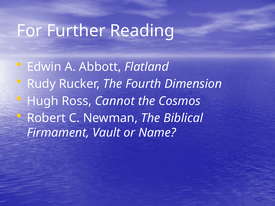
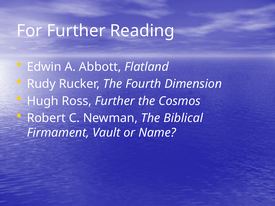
Ross Cannot: Cannot -> Further (115, 101)
